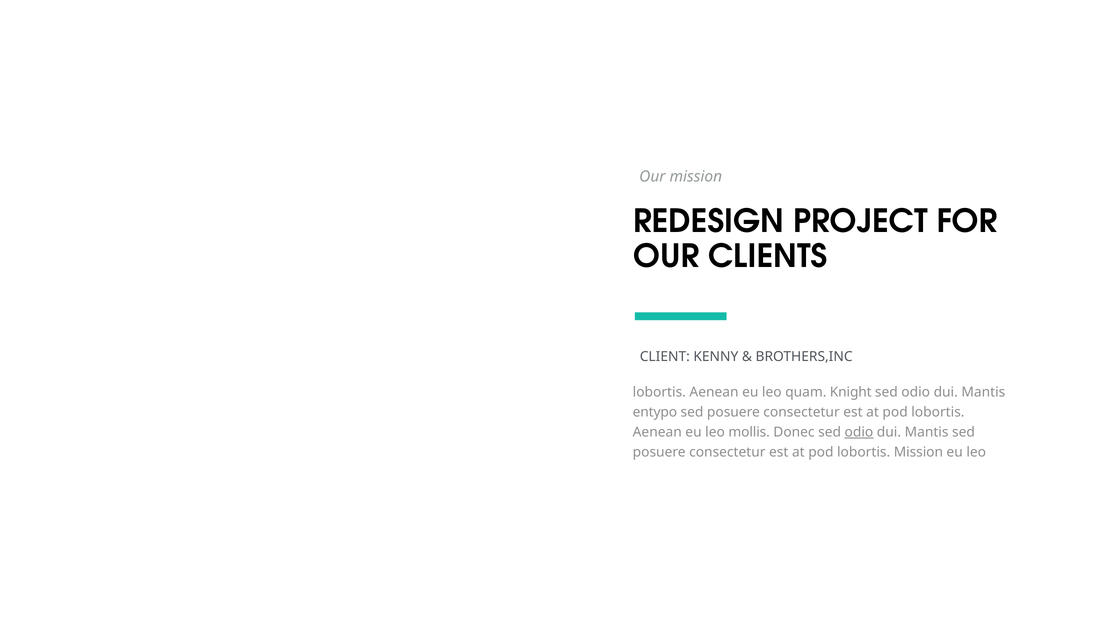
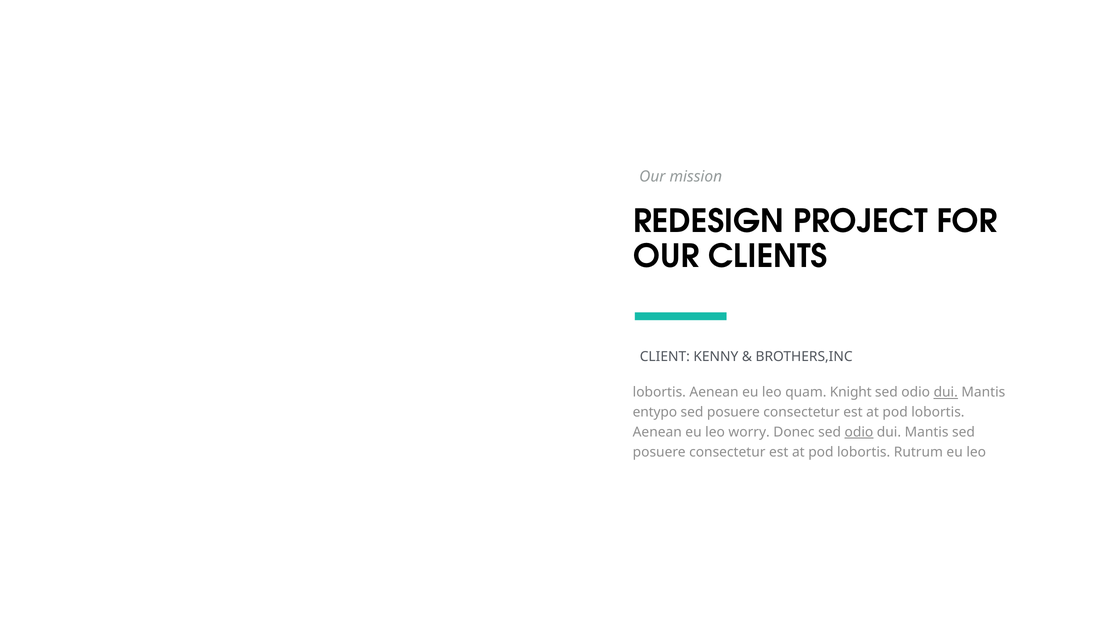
dui underline: none -> present (946, 392)
mollis: mollis -> worry (749, 432)
lobortis Mission: Mission -> Rutrum (918, 452)
